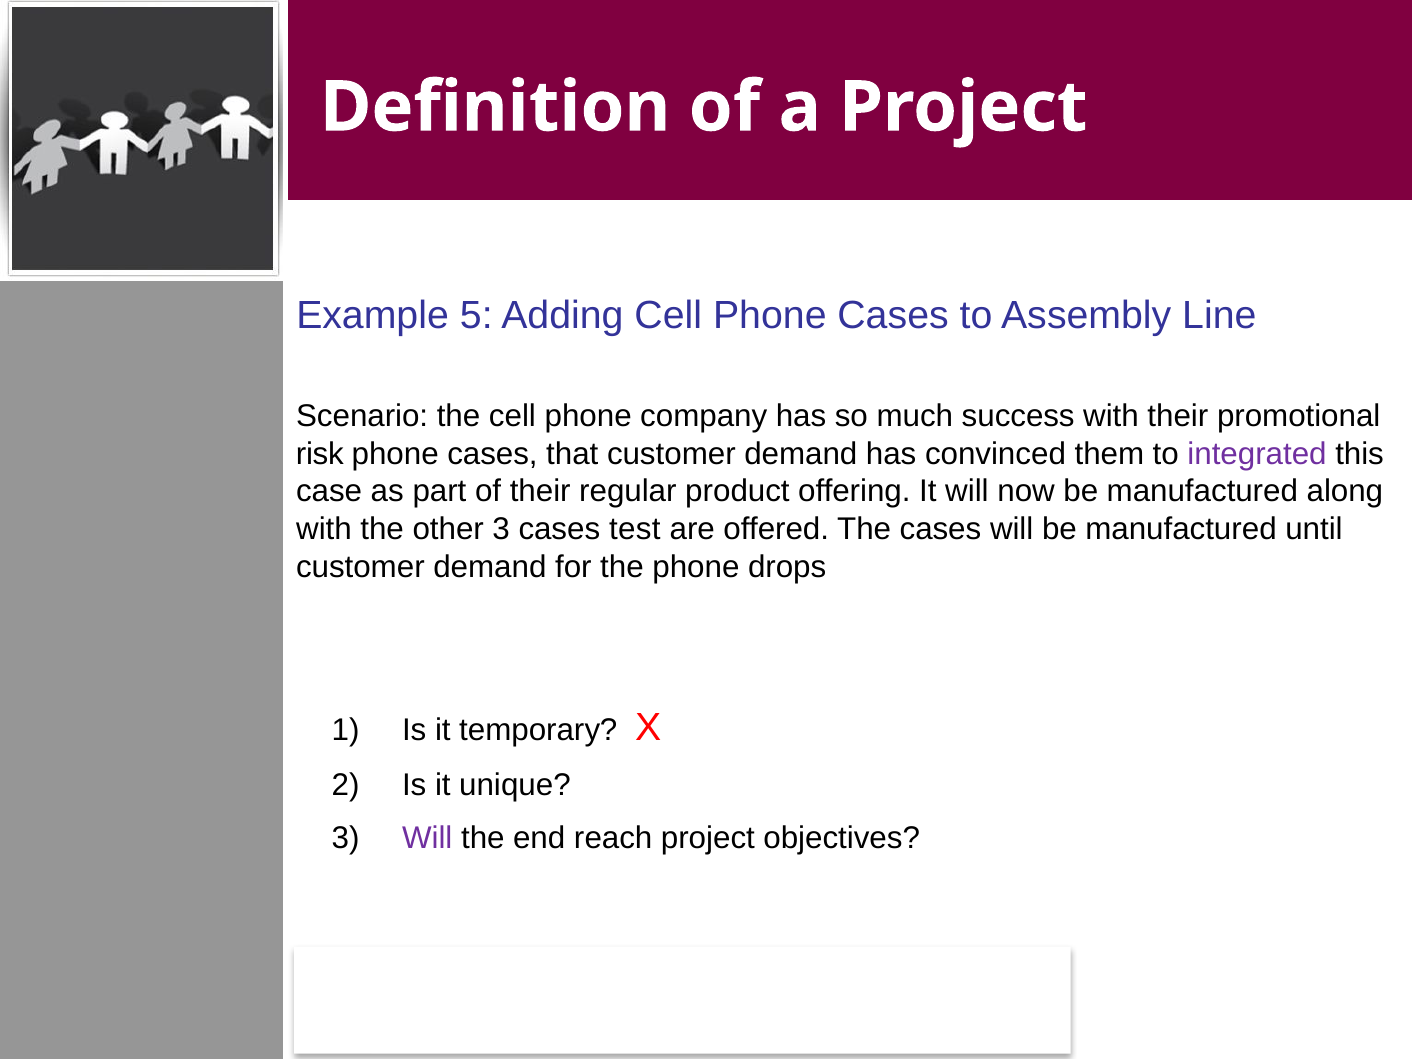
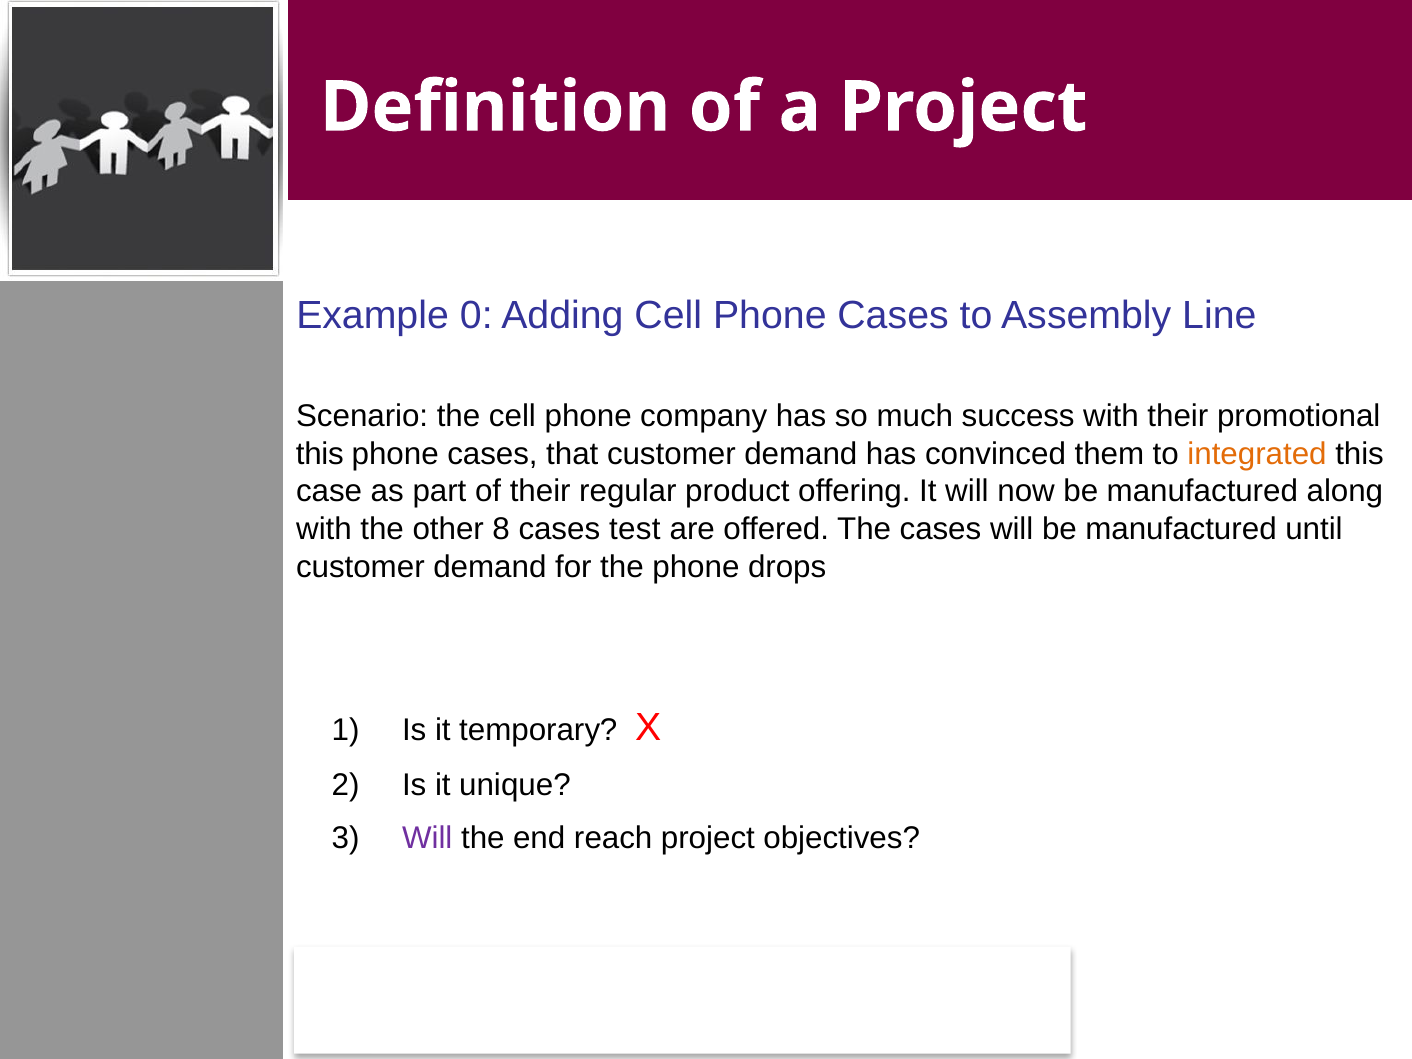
5: 5 -> 0 (476, 316)
risk: risk -> this (320, 454)
integrated colour: purple -> orange (1257, 454)
other 3: 3 -> 8 (501, 529)
